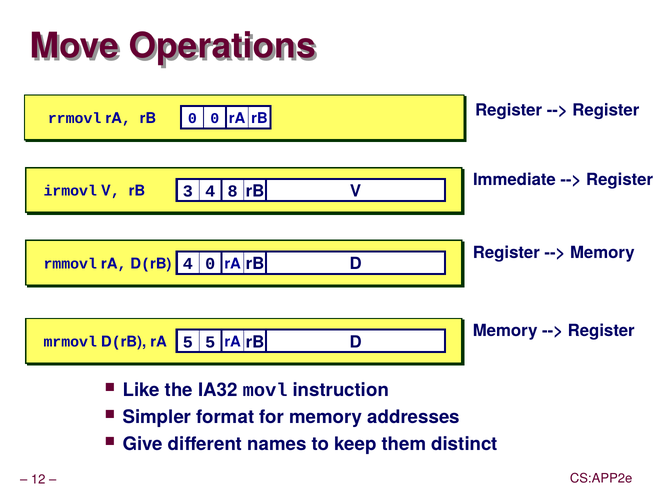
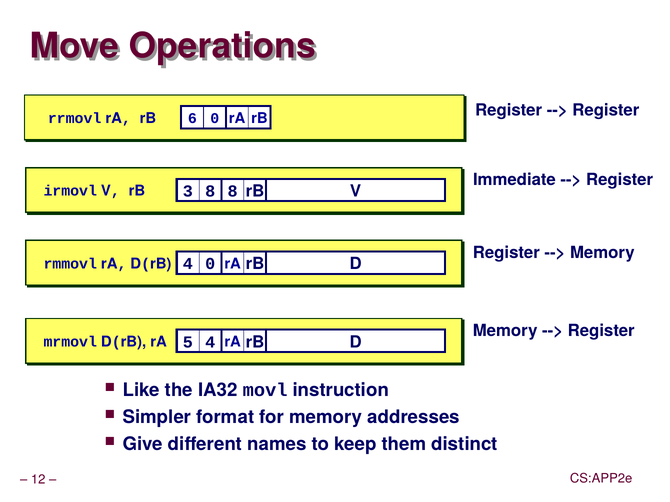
rB 0: 0 -> 6 (192, 118)
3 4: 4 -> 8 (210, 191)
5 5: 5 -> 4 (210, 342)
